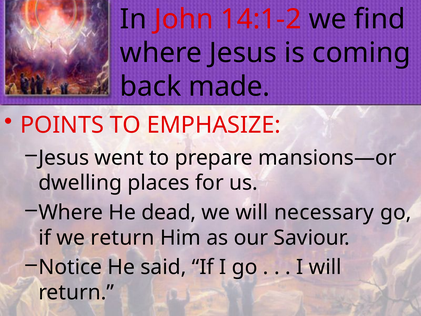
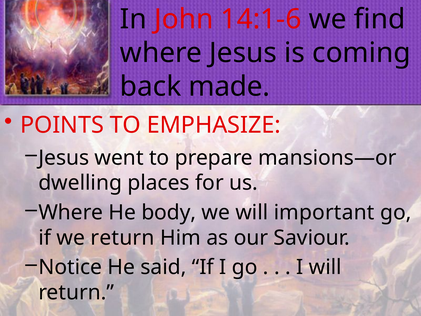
14:1-2: 14:1-2 -> 14:1-6 (261, 19)
dead: dead -> body (169, 212)
necessary: necessary -> important (324, 212)
